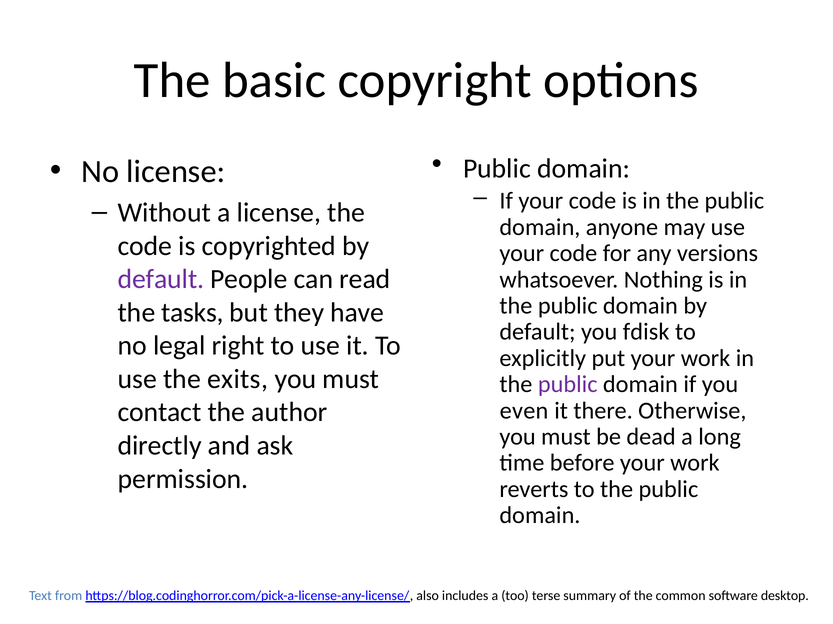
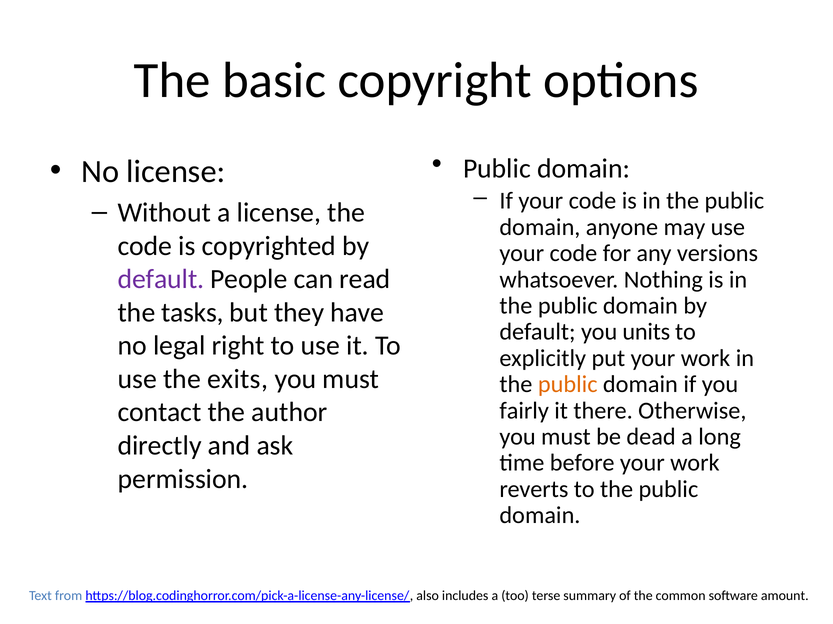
fdisk: fdisk -> units (646, 332)
public colour: purple -> orange (568, 385)
even: even -> fairly (524, 411)
desktop: desktop -> amount (785, 596)
